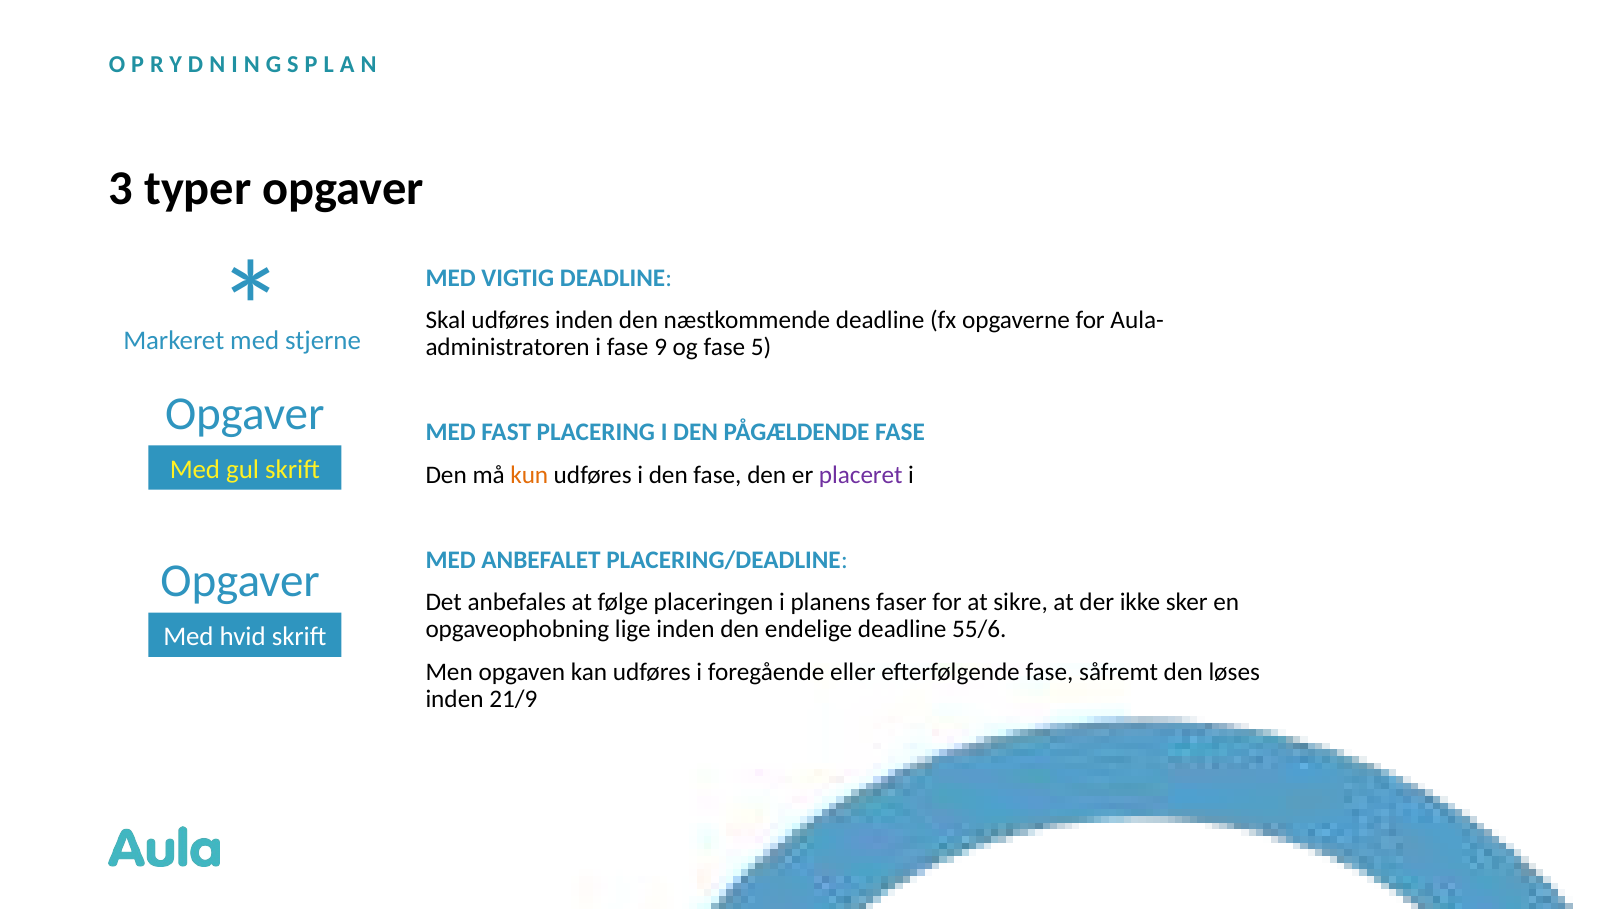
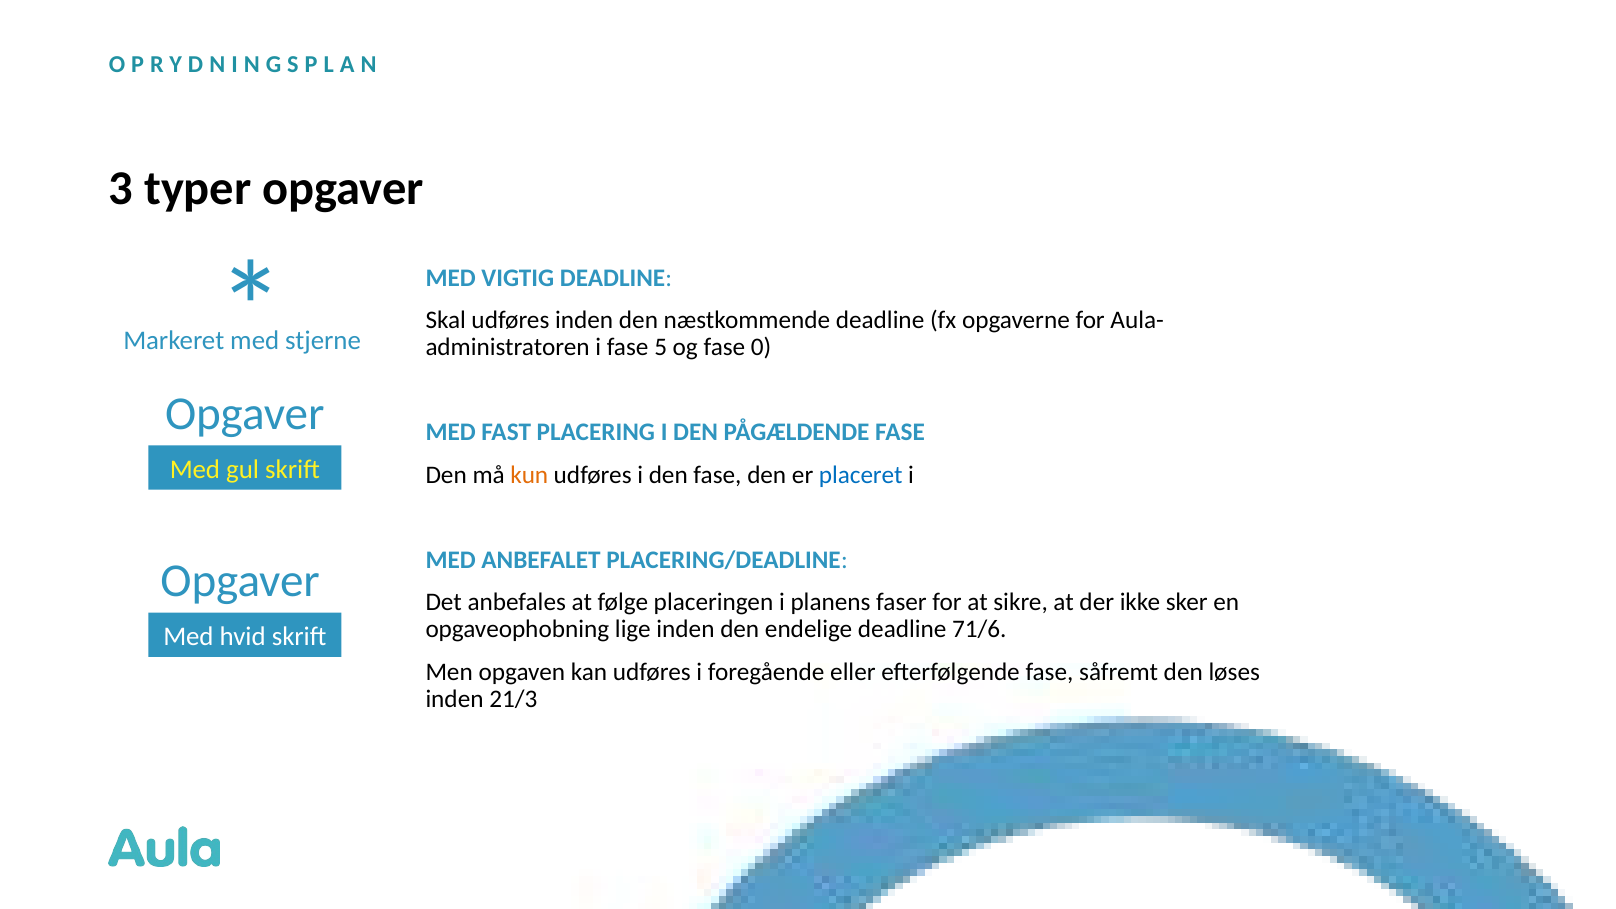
9: 9 -> 5 (661, 348)
5: 5 -> 0 (761, 348)
placeret colour: purple -> blue (861, 475)
55/6: 55/6 -> 71/6 (979, 630)
21/9: 21/9 -> 21/3 (513, 699)
